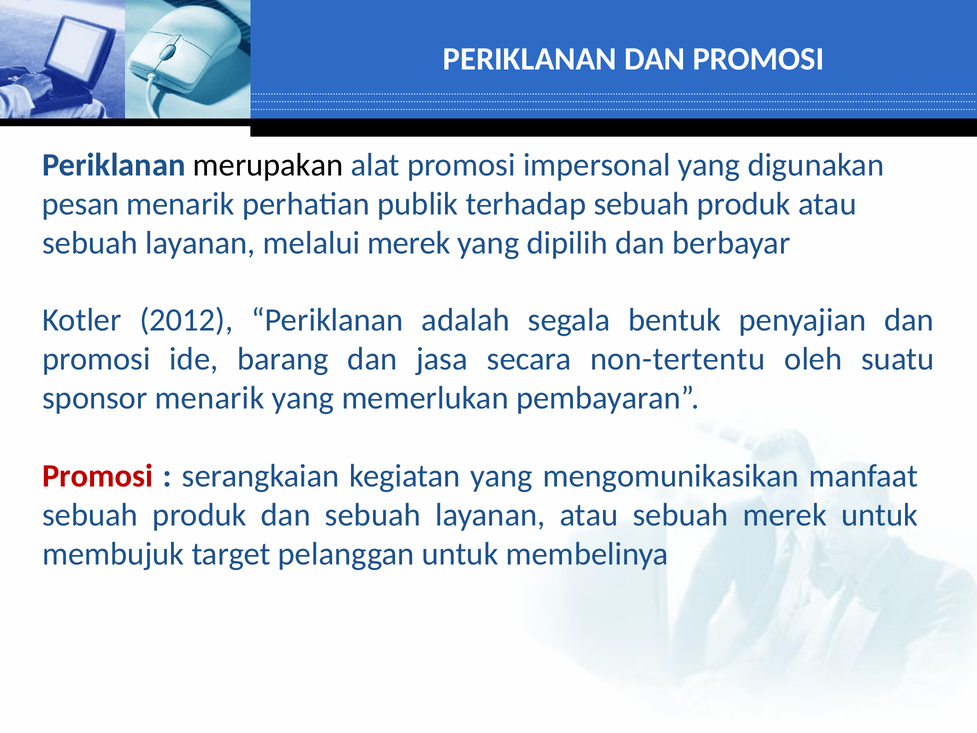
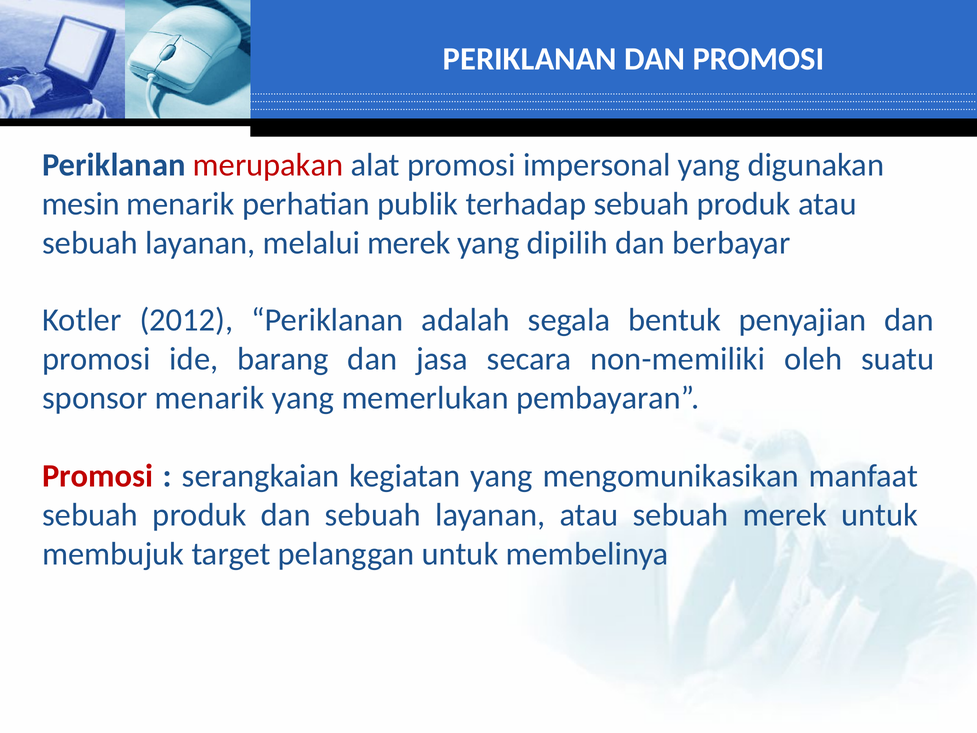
merupakan colour: black -> red (268, 165)
pesan: pesan -> mesin (81, 204)
non-tertentu: non-tertentu -> non-memiliki (678, 359)
